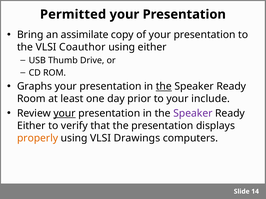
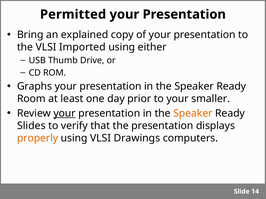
assimilate: assimilate -> explained (85, 35)
Coauthor: Coauthor -> Imported (82, 47)
the underline: present -> none (164, 87)
include: include -> smaller (211, 99)
Speaker colour: purple -> orange (193, 114)
Either: Either -> Slides (31, 126)
